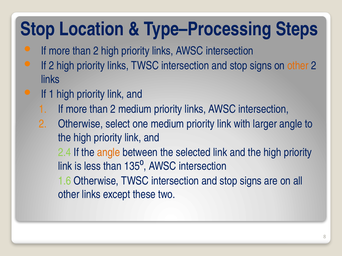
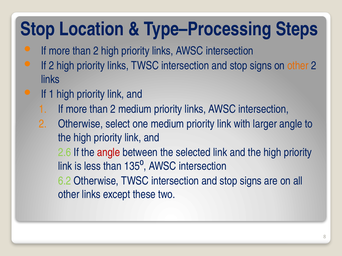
2.4: 2.4 -> 2.6 (65, 153)
angle colour: orange -> red (109, 153)
1.6: 1.6 -> 6.2 (65, 181)
